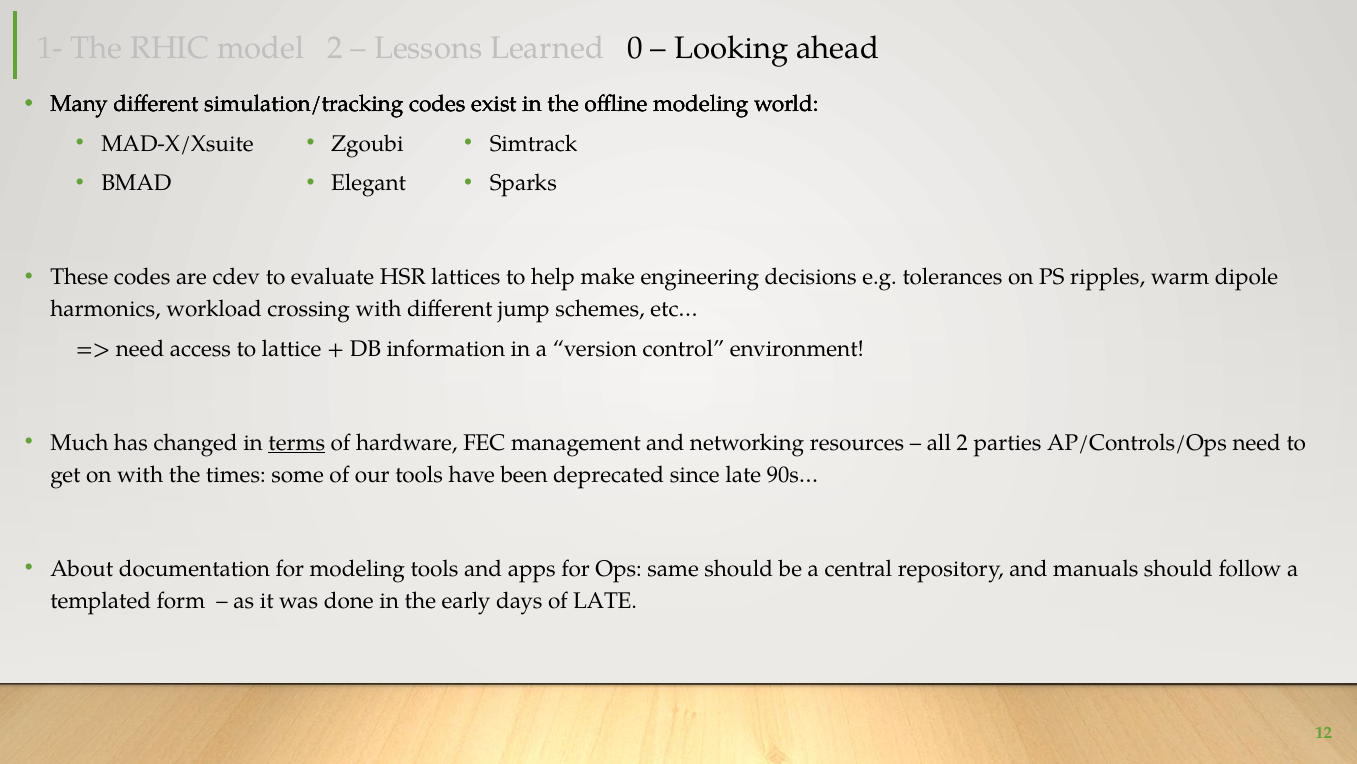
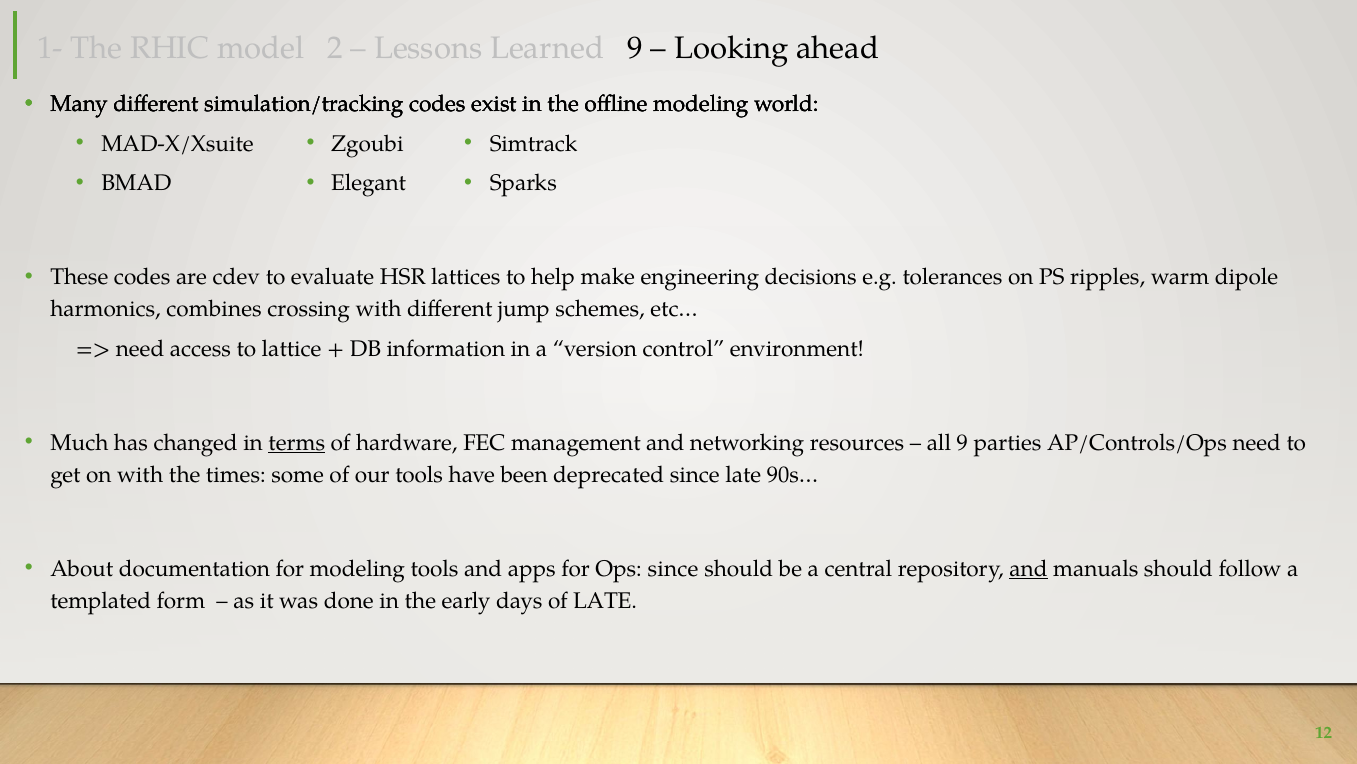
Learned 0: 0 -> 9 (636, 49)
workload: workload -> combines (214, 309)
all 2: 2 -> 9 (962, 442)
Ops same: same -> since (673, 568)
and underline: none -> present (1028, 568)
